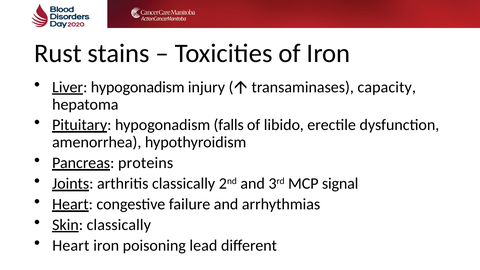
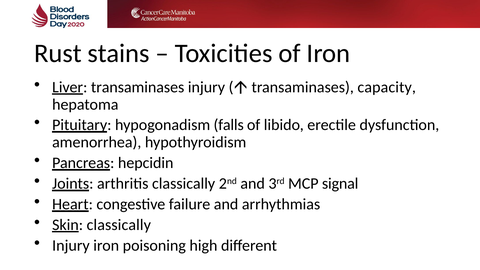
Liver hypogonadism: hypogonadism -> transaminases (138, 87)
proteins: proteins -> hepcidin (146, 163)
Heart: Heart -> Injury (71, 245)
lead: lead -> high (203, 245)
